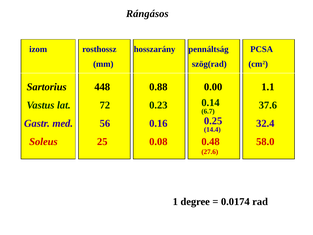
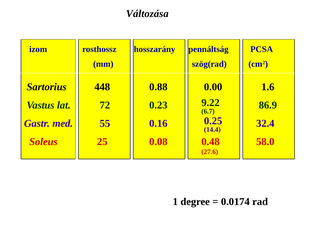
Rángásos: Rángásos -> Változása (147, 14)
1.1: 1.1 -> 1.6 (268, 87)
0.14: 0.14 -> 9.22 (211, 103)
37.6: 37.6 -> 86.9 (268, 105)
56: 56 -> 55 (105, 123)
